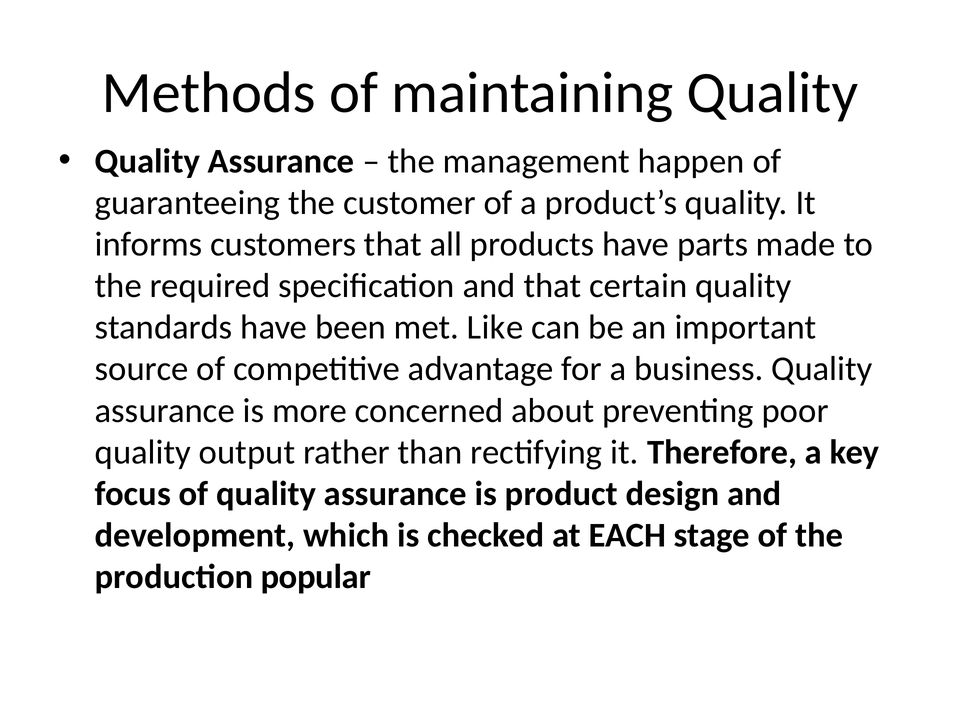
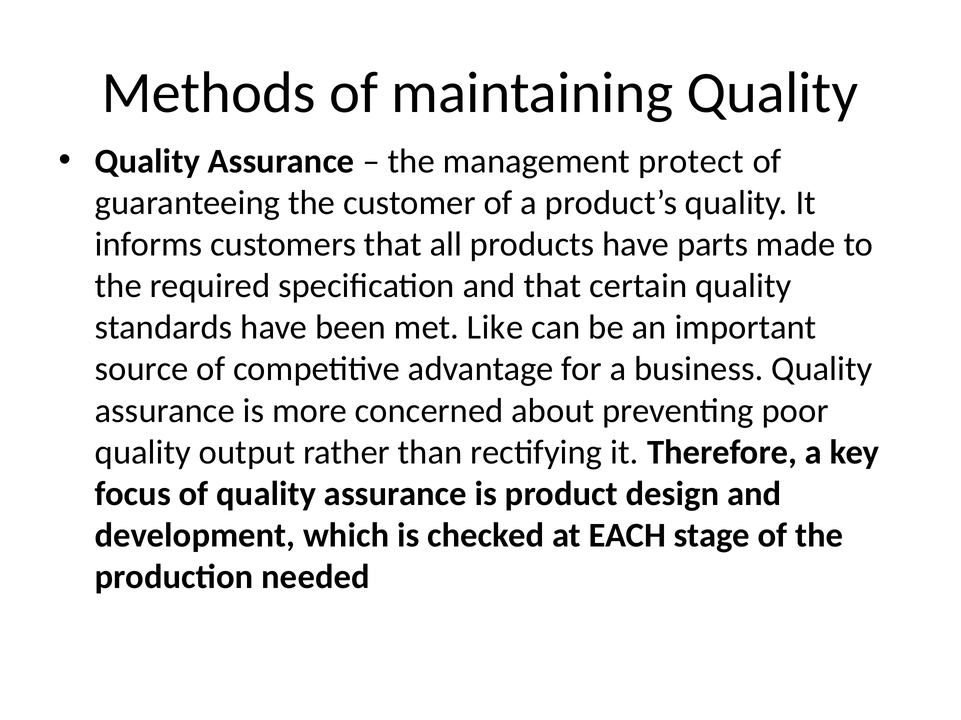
happen: happen -> protect (691, 161)
popular: popular -> needed (316, 578)
